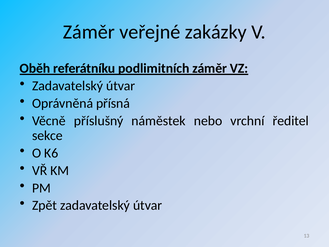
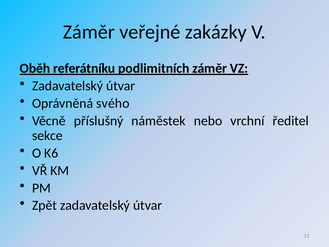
přísná: přísná -> svého (113, 103)
